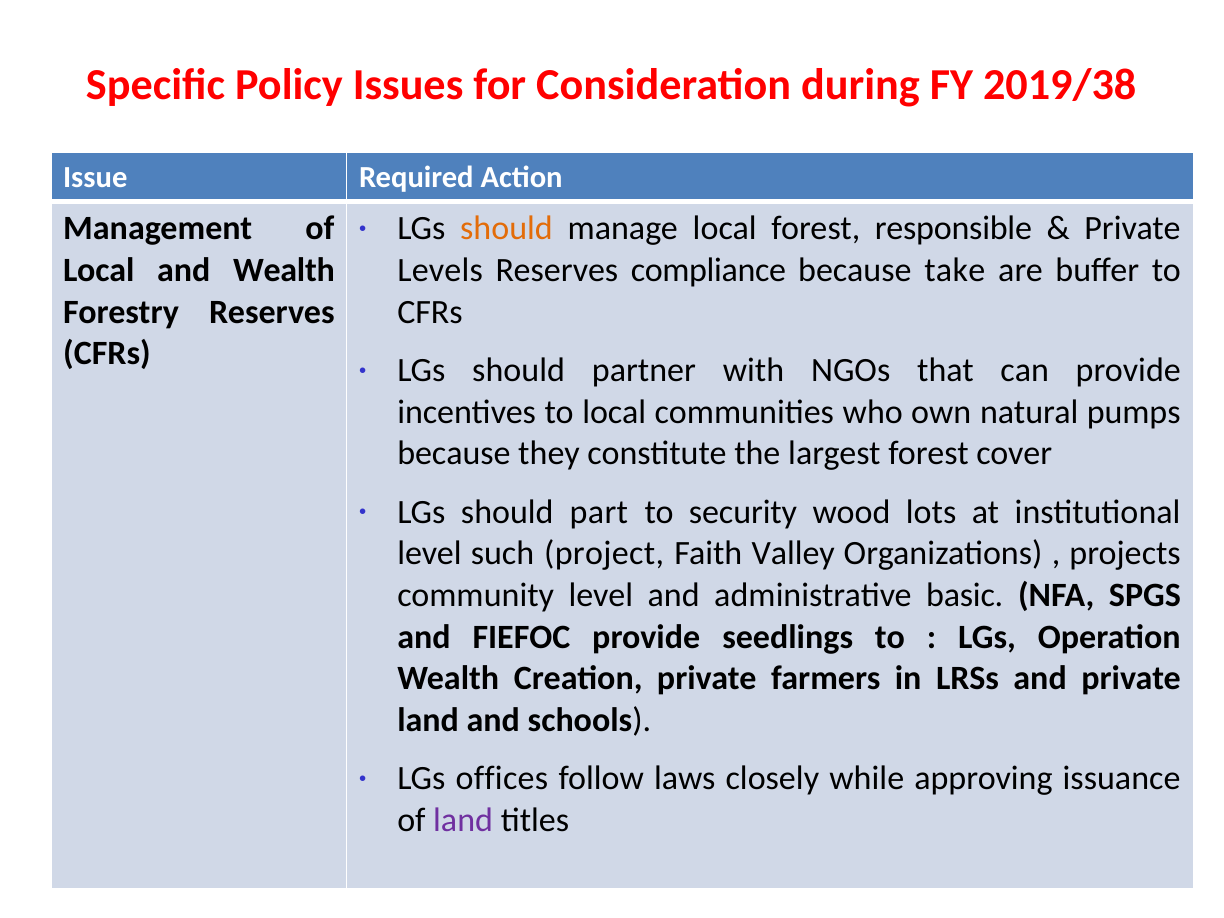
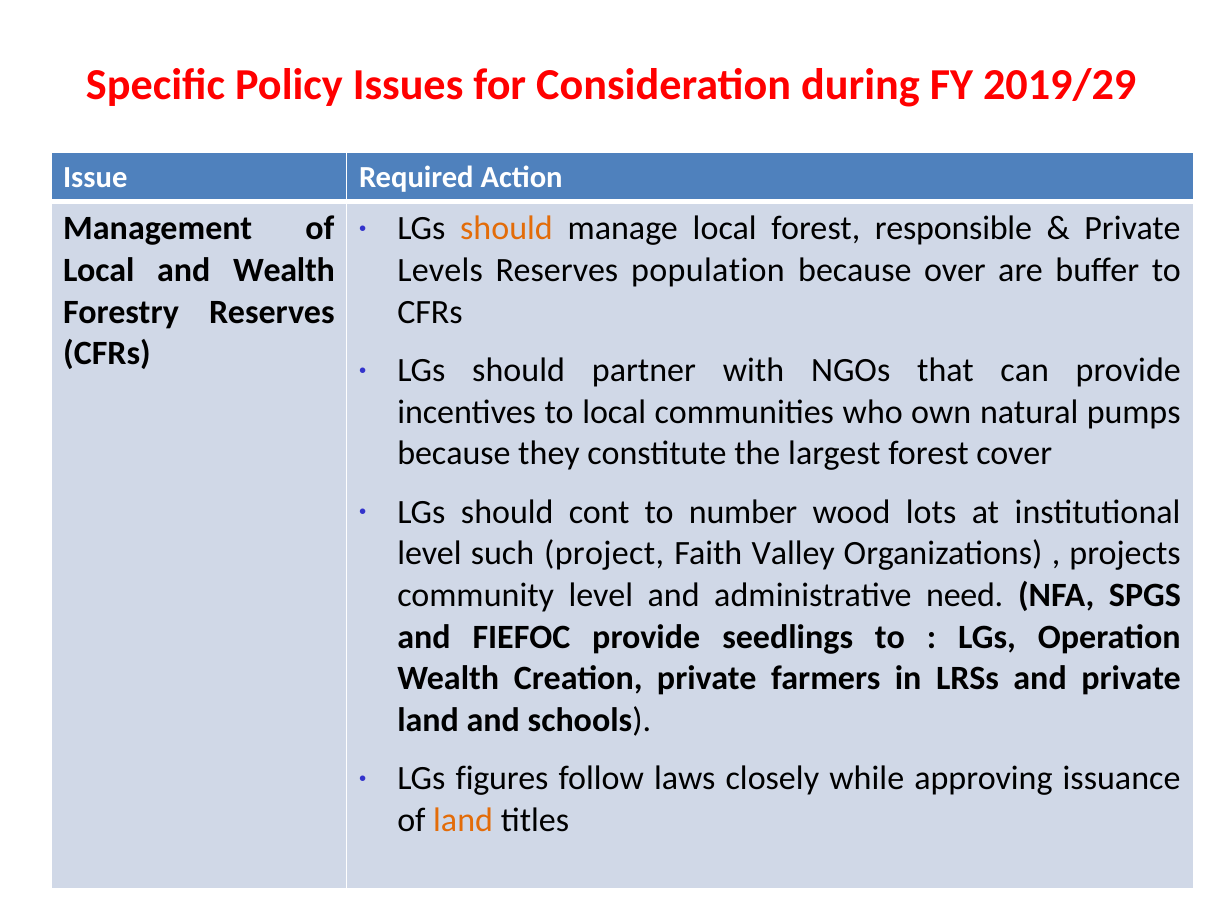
2019/38: 2019/38 -> 2019/29 (1060, 85)
compliance: compliance -> population (708, 270)
take: take -> over (955, 270)
part: part -> cont (599, 512)
security: security -> number (743, 512)
basic: basic -> need (965, 595)
offices: offices -> figures (502, 779)
land colour: purple -> orange (463, 820)
